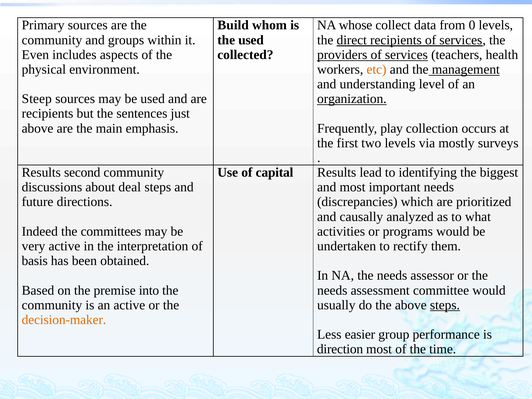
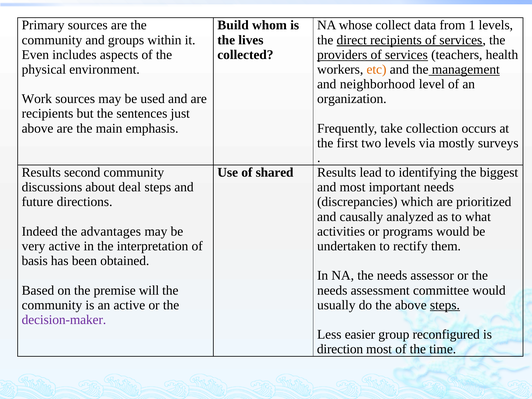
0: 0 -> 1 (472, 25)
the used: used -> lives (251, 40)
understanding: understanding -> neighborhood (378, 84)
Steep: Steep -> Work (37, 99)
organization underline: present -> none (352, 99)
play: play -> take (392, 128)
capital: capital -> shared (275, 172)
committees: committees -> advantages (111, 231)
into: into -> will (149, 290)
decision-maker colour: orange -> purple (64, 320)
performance: performance -> reconfigured (446, 334)
